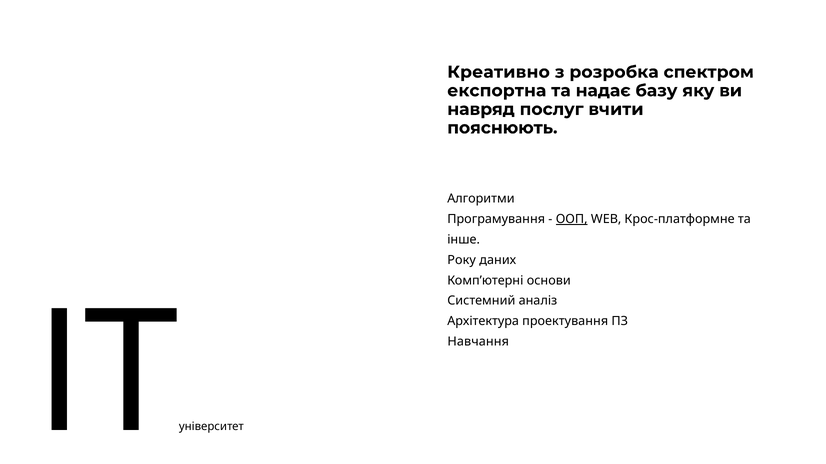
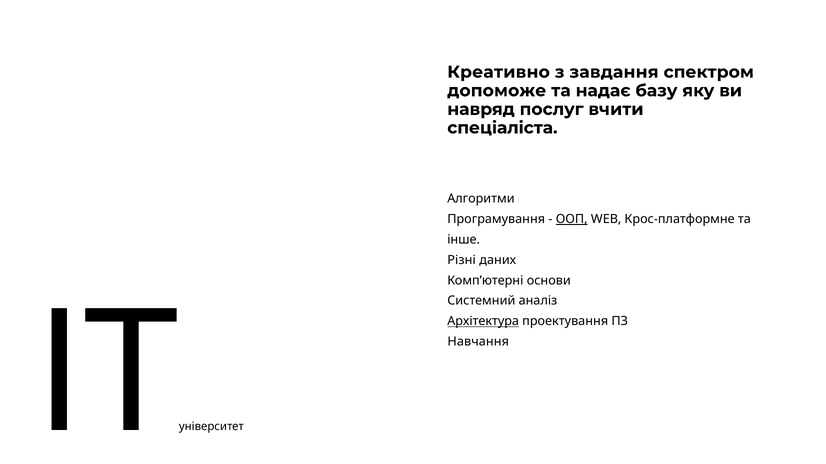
розробка: розробка -> завдання (614, 72)
експортна: експортна -> допоможе (497, 91)
пояснюють: пояснюють -> спеціаліста (502, 128)
Року: Року -> Різні (462, 260)
Архітектура underline: none -> present (483, 322)
